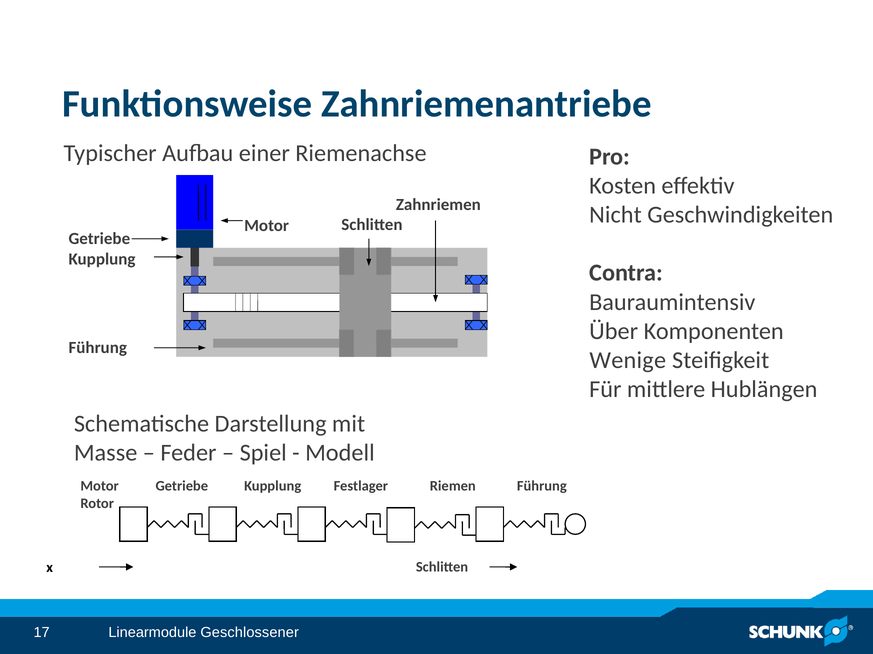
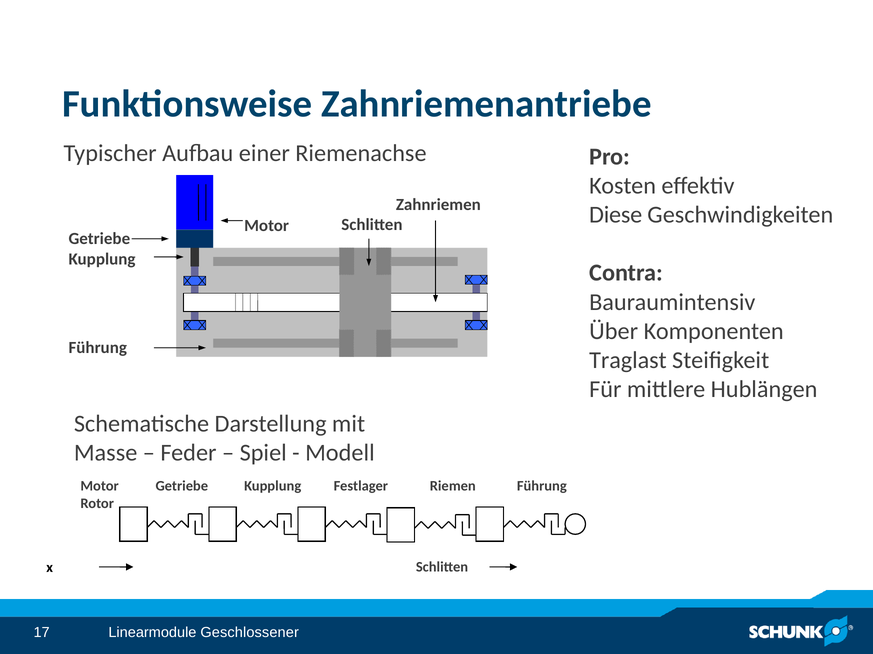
Nicht: Nicht -> Diese (616, 215)
Wenige: Wenige -> Traglast (628, 361)
